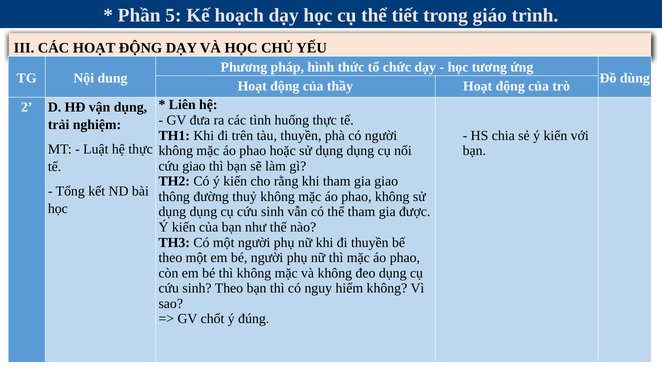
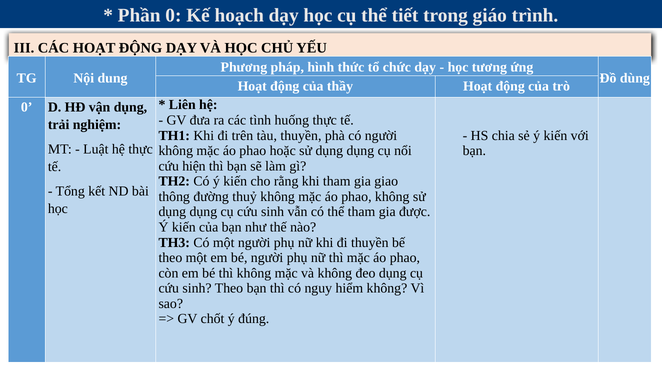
Phần 5: 5 -> 0 (173, 15)
2: 2 -> 0 (27, 107)
cứu giao: giao -> hiện (194, 166)
